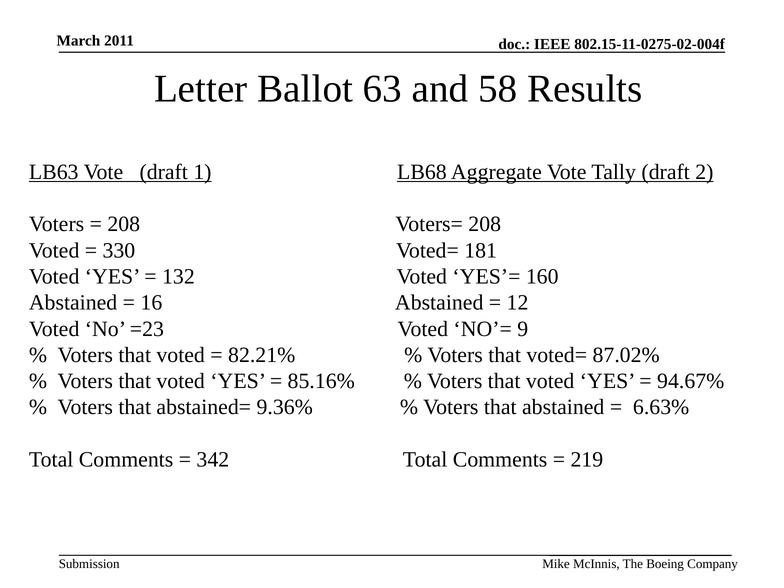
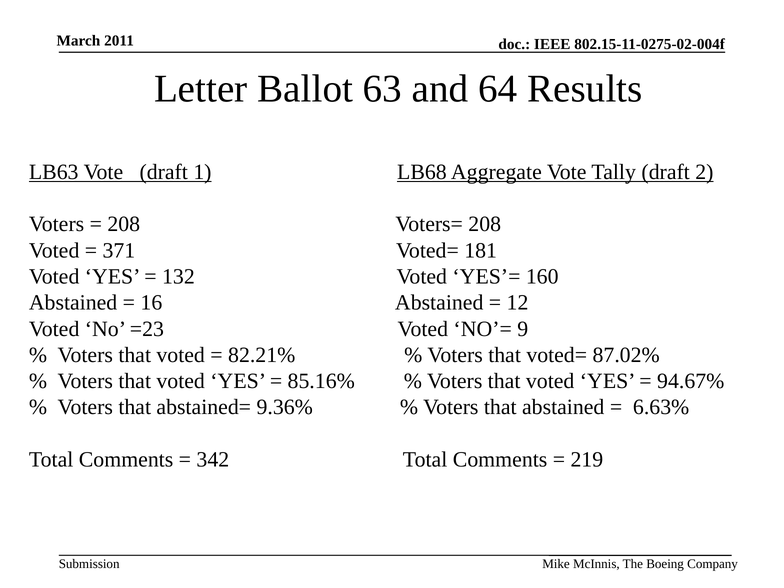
58: 58 -> 64 (498, 89)
330: 330 -> 371 (119, 250)
